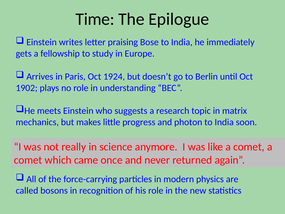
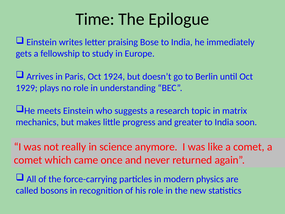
1902: 1902 -> 1929 (27, 88)
photon: photon -> greater (188, 122)
